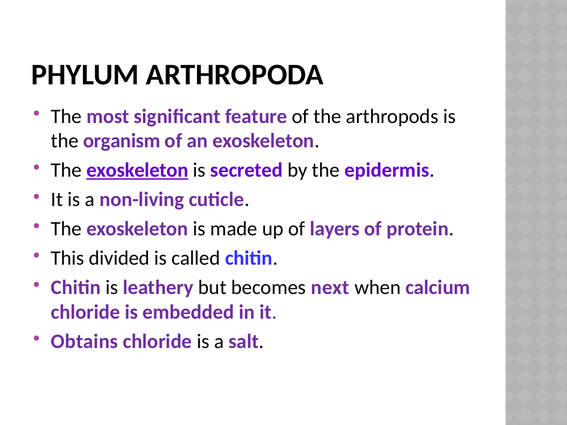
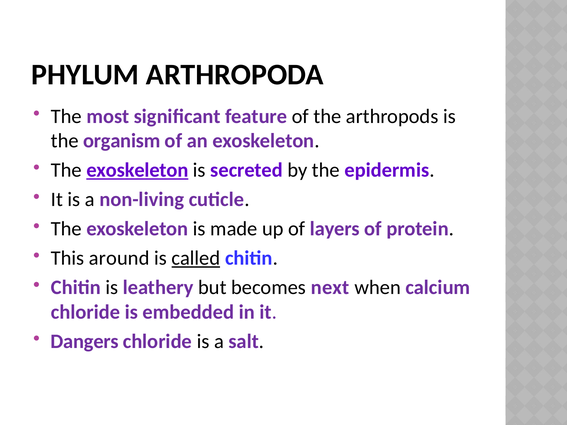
divided: divided -> around (119, 258)
called underline: none -> present (196, 258)
Obtains: Obtains -> Dangers (85, 342)
